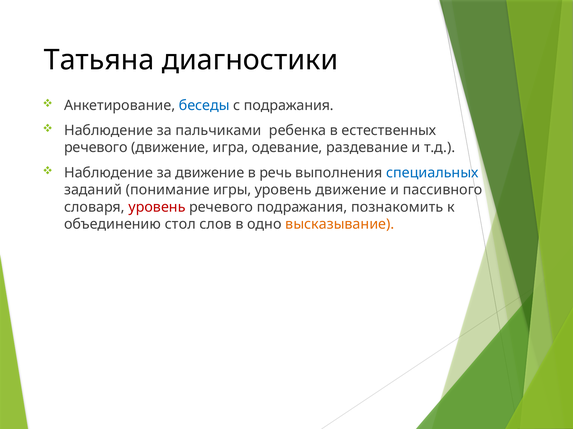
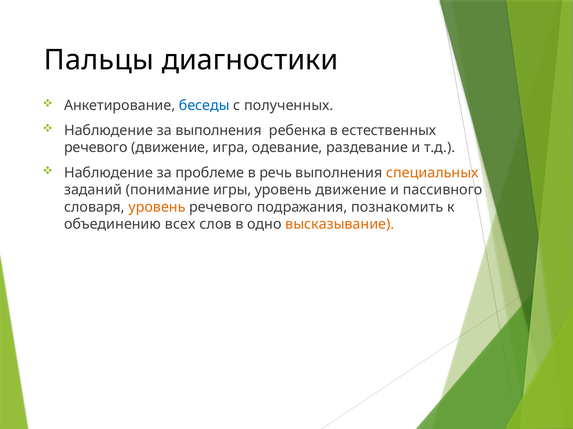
Татьяна: Татьяна -> Пальцы (99, 60)
с подражания: подражания -> полученных (289, 105)
за пальчиками: пальчиками -> выполнения (219, 131)
за движение: движение -> проблеме (210, 173)
специальных colour: blue -> orange (432, 173)
уровень colour: red -> orange (157, 207)
стол: стол -> всех (180, 225)
